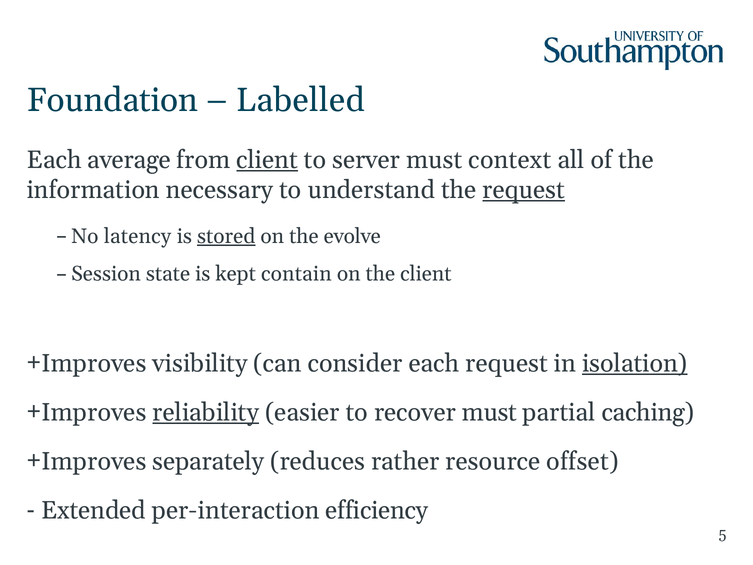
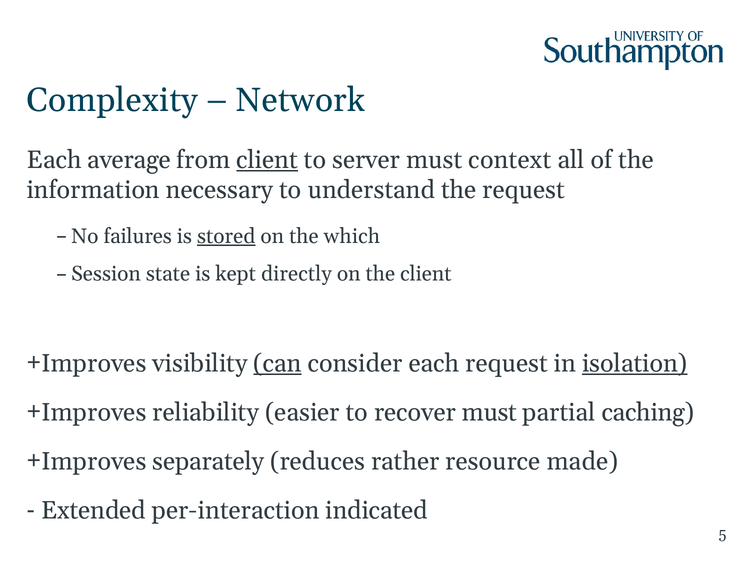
Foundation: Foundation -> Complexity (112, 100)
Labelled: Labelled -> Network (301, 100)
request underline: present -> none (524, 190)
latency: latency -> failures (138, 236)
evolve: evolve -> which (352, 236)
contain: contain -> directly (296, 274)
can underline: none -> present (278, 363)
reliability underline: present -> none (206, 412)
offset: offset -> made (582, 461)
efficiency: efficiency -> indicated (377, 510)
